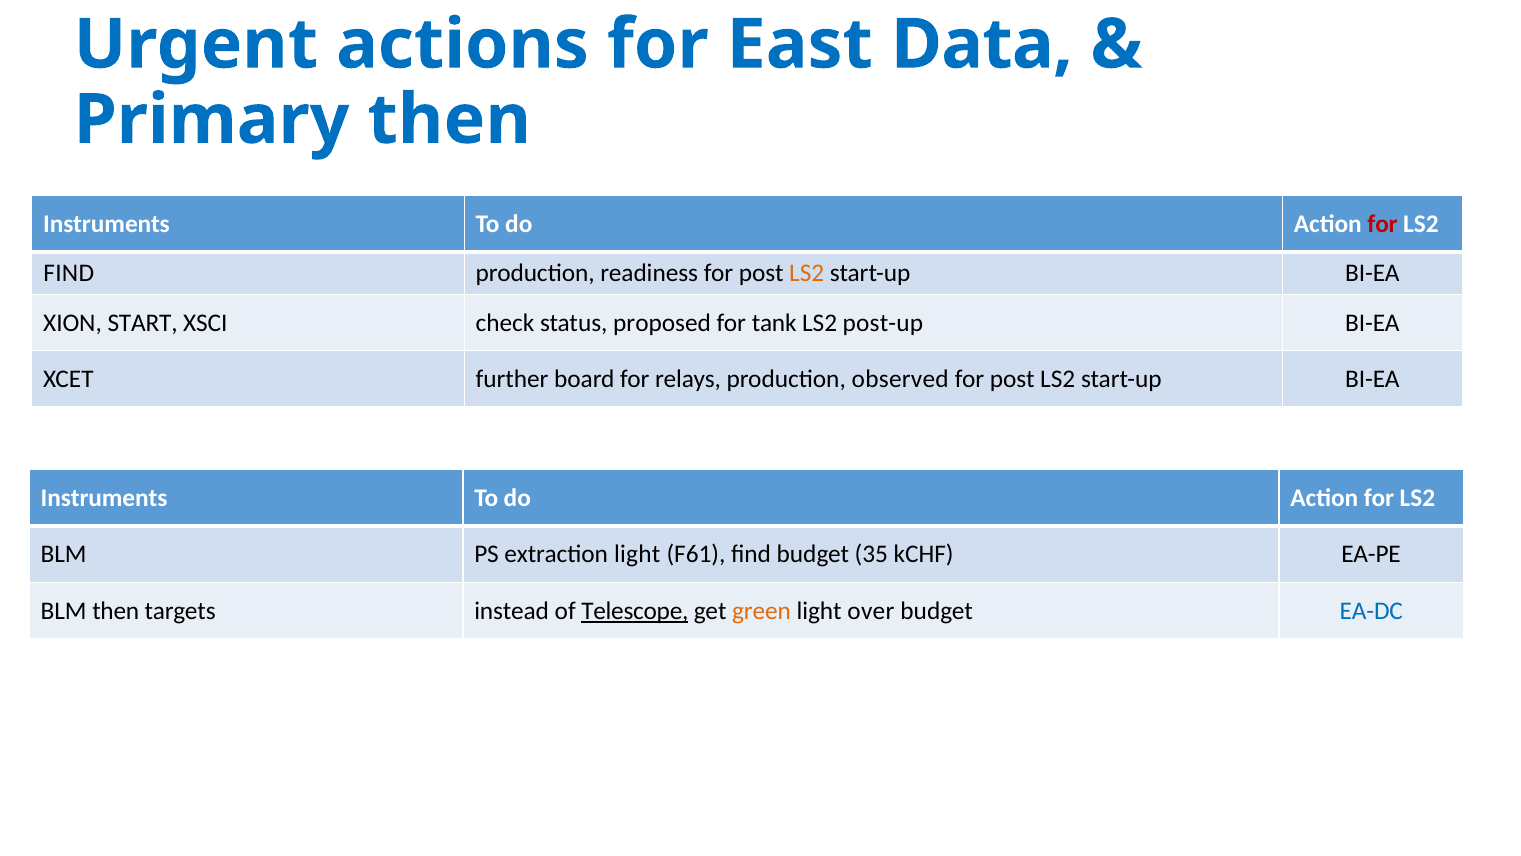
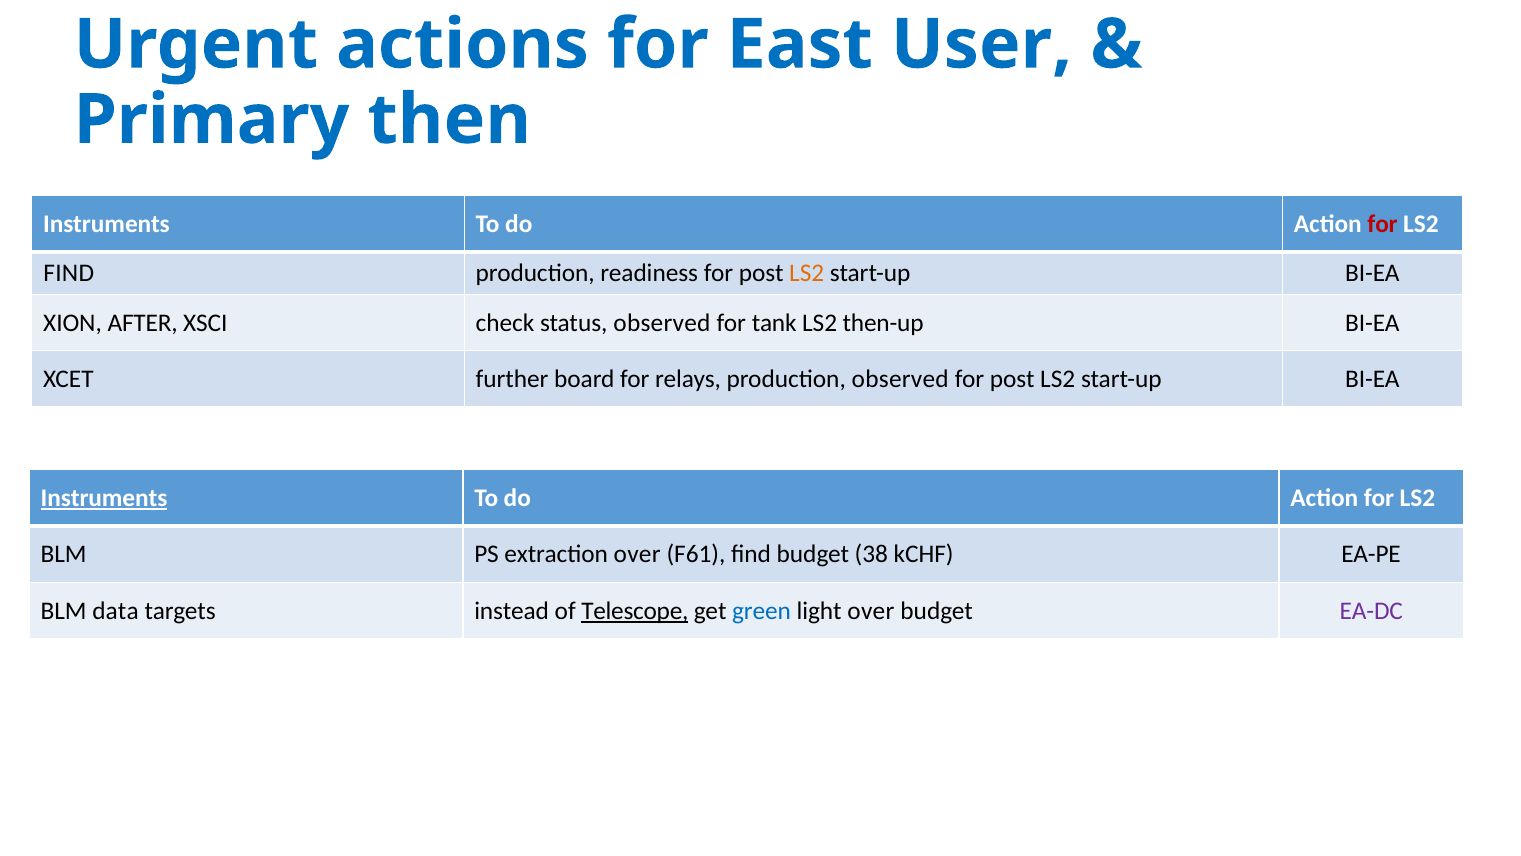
Data: Data -> User (982, 45)
START: START -> AFTER (143, 323)
status proposed: proposed -> observed (662, 323)
post-up: post-up -> then-up (883, 323)
Instruments underline: none -> present (104, 498)
extraction light: light -> over (637, 554)
35: 35 -> 38 (871, 554)
BLM then: then -> data (115, 611)
green colour: orange -> blue (762, 611)
EA-DC colour: blue -> purple (1371, 611)
